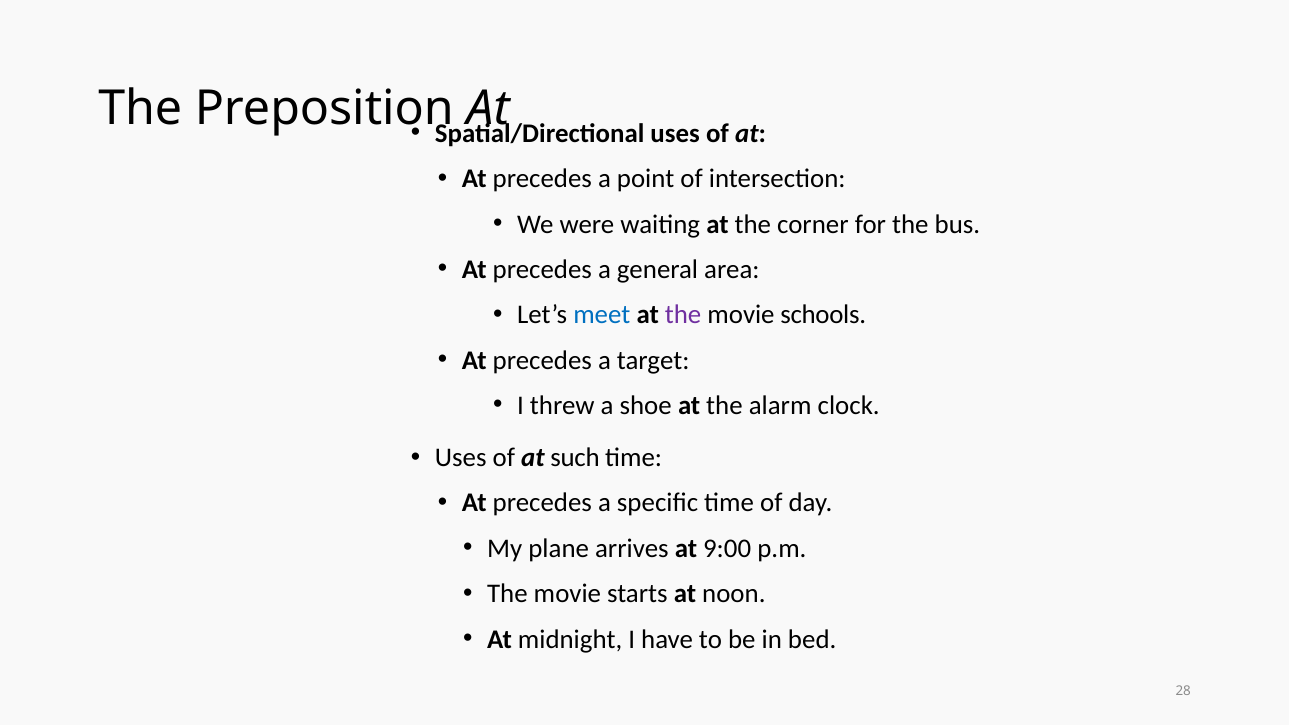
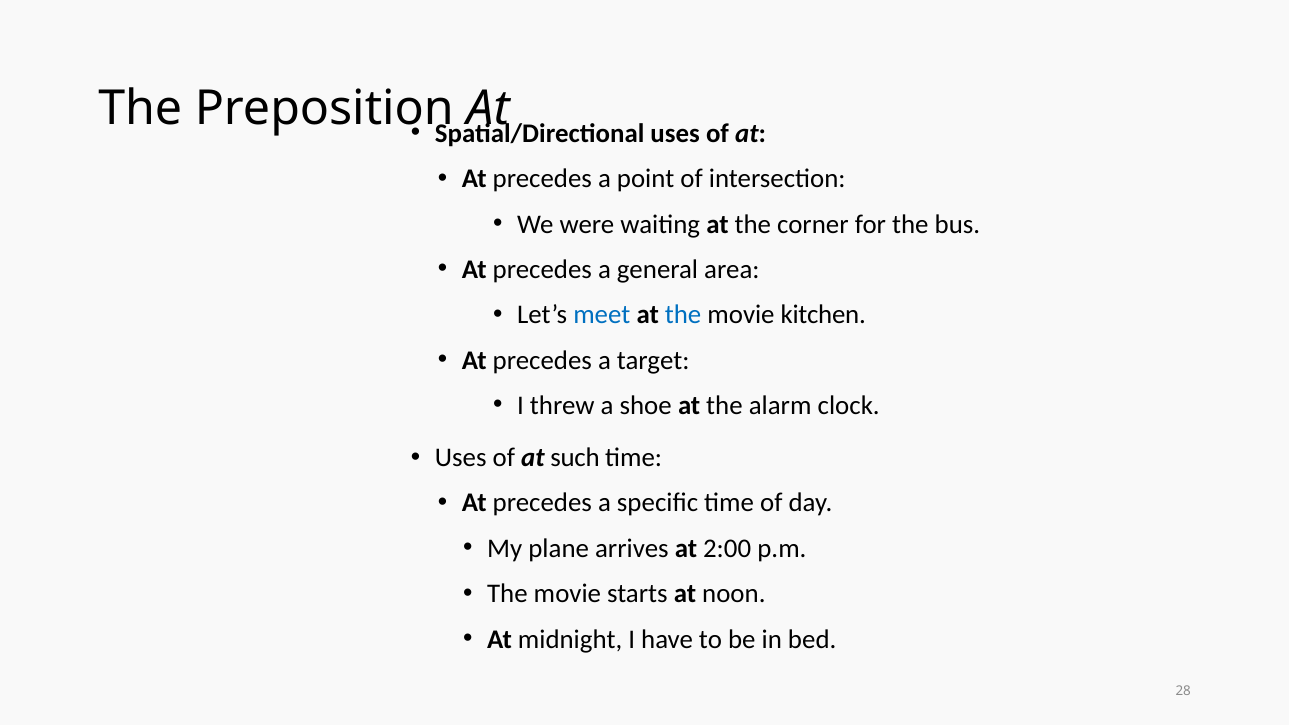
the colour: purple -> blue (683, 315)
schools: schools -> kitchen (823, 315)
9:00: 9:00 -> 2:00 (727, 549)
